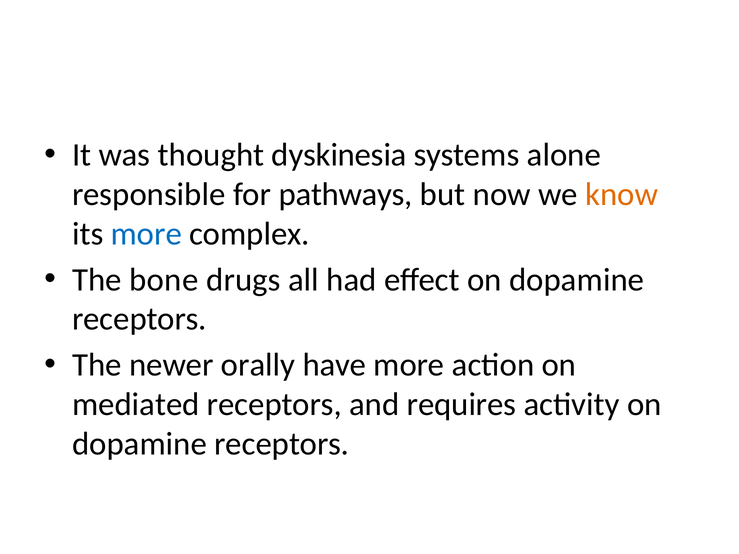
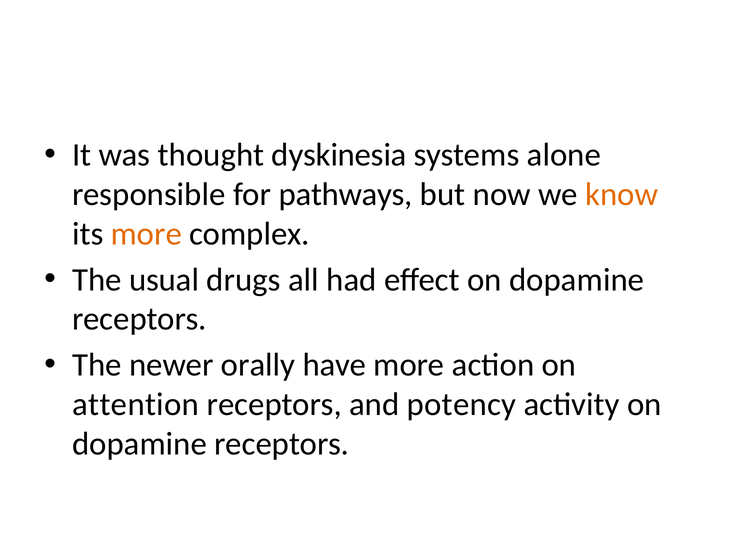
more colour: blue -> orange (146, 234)
bone: bone -> usual (164, 280)
mediated: mediated -> attention (136, 405)
requires: requires -> potency (461, 405)
